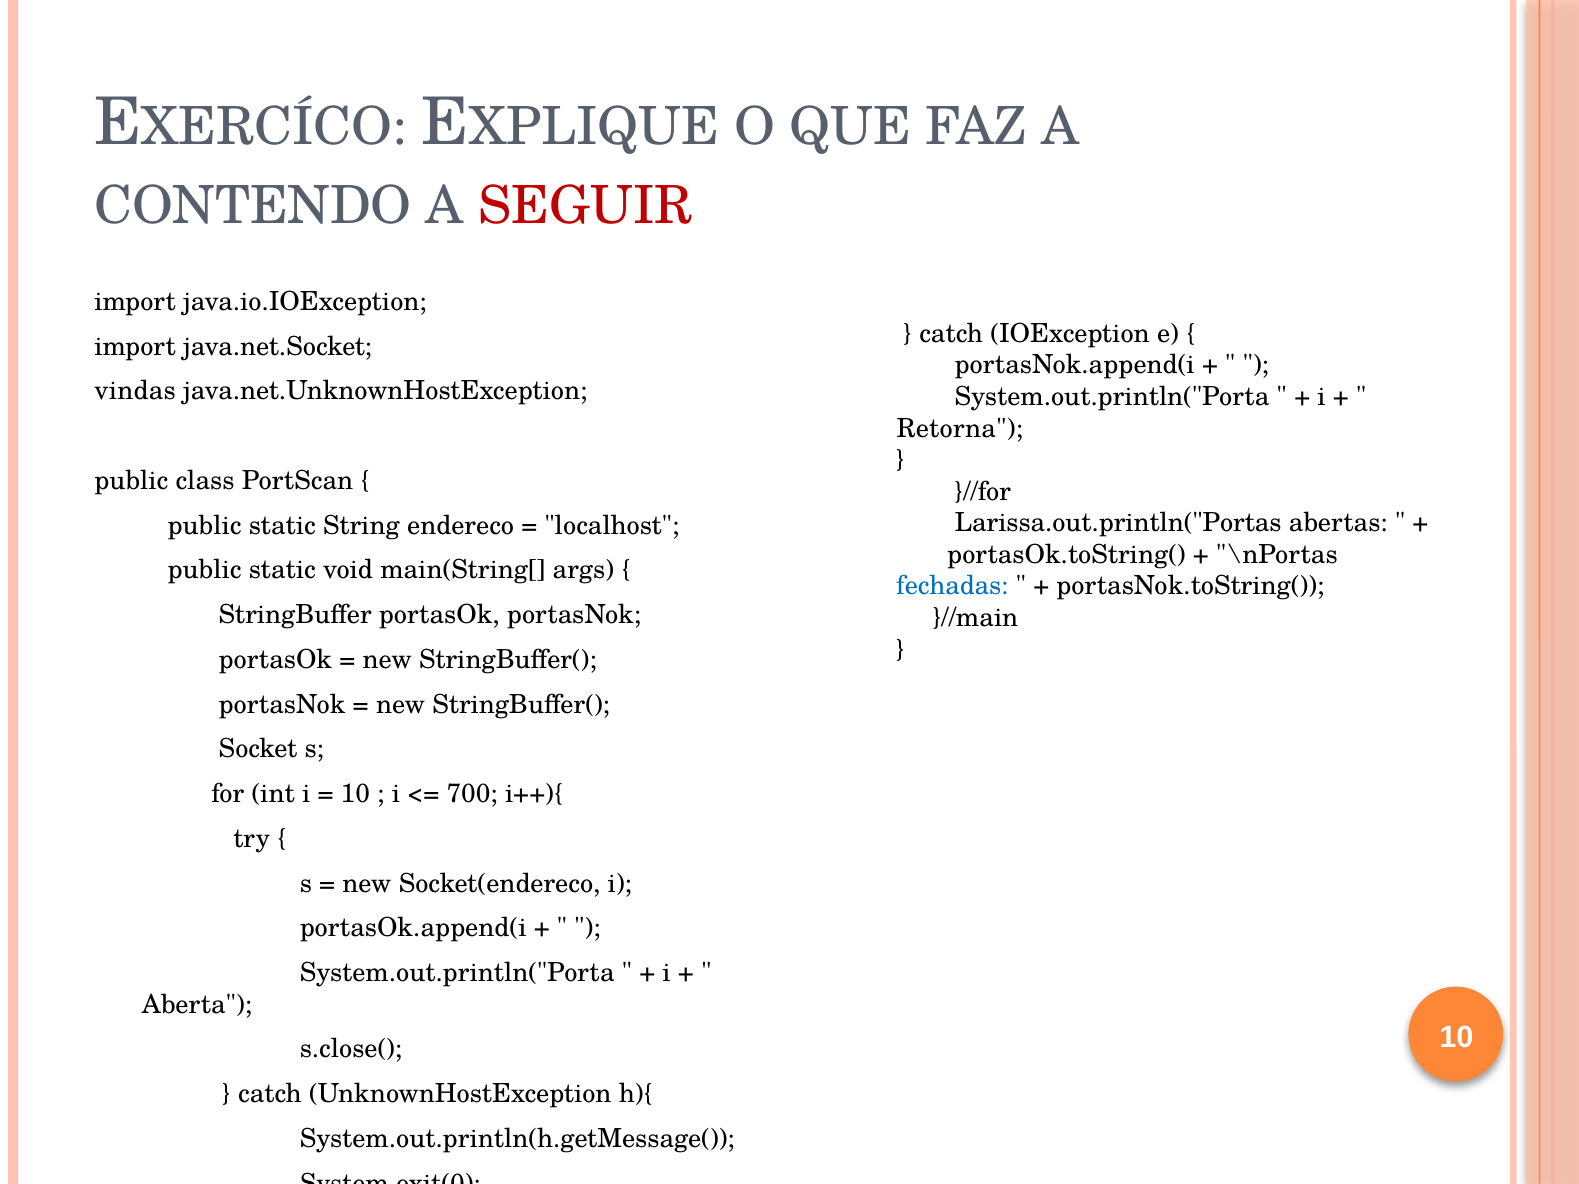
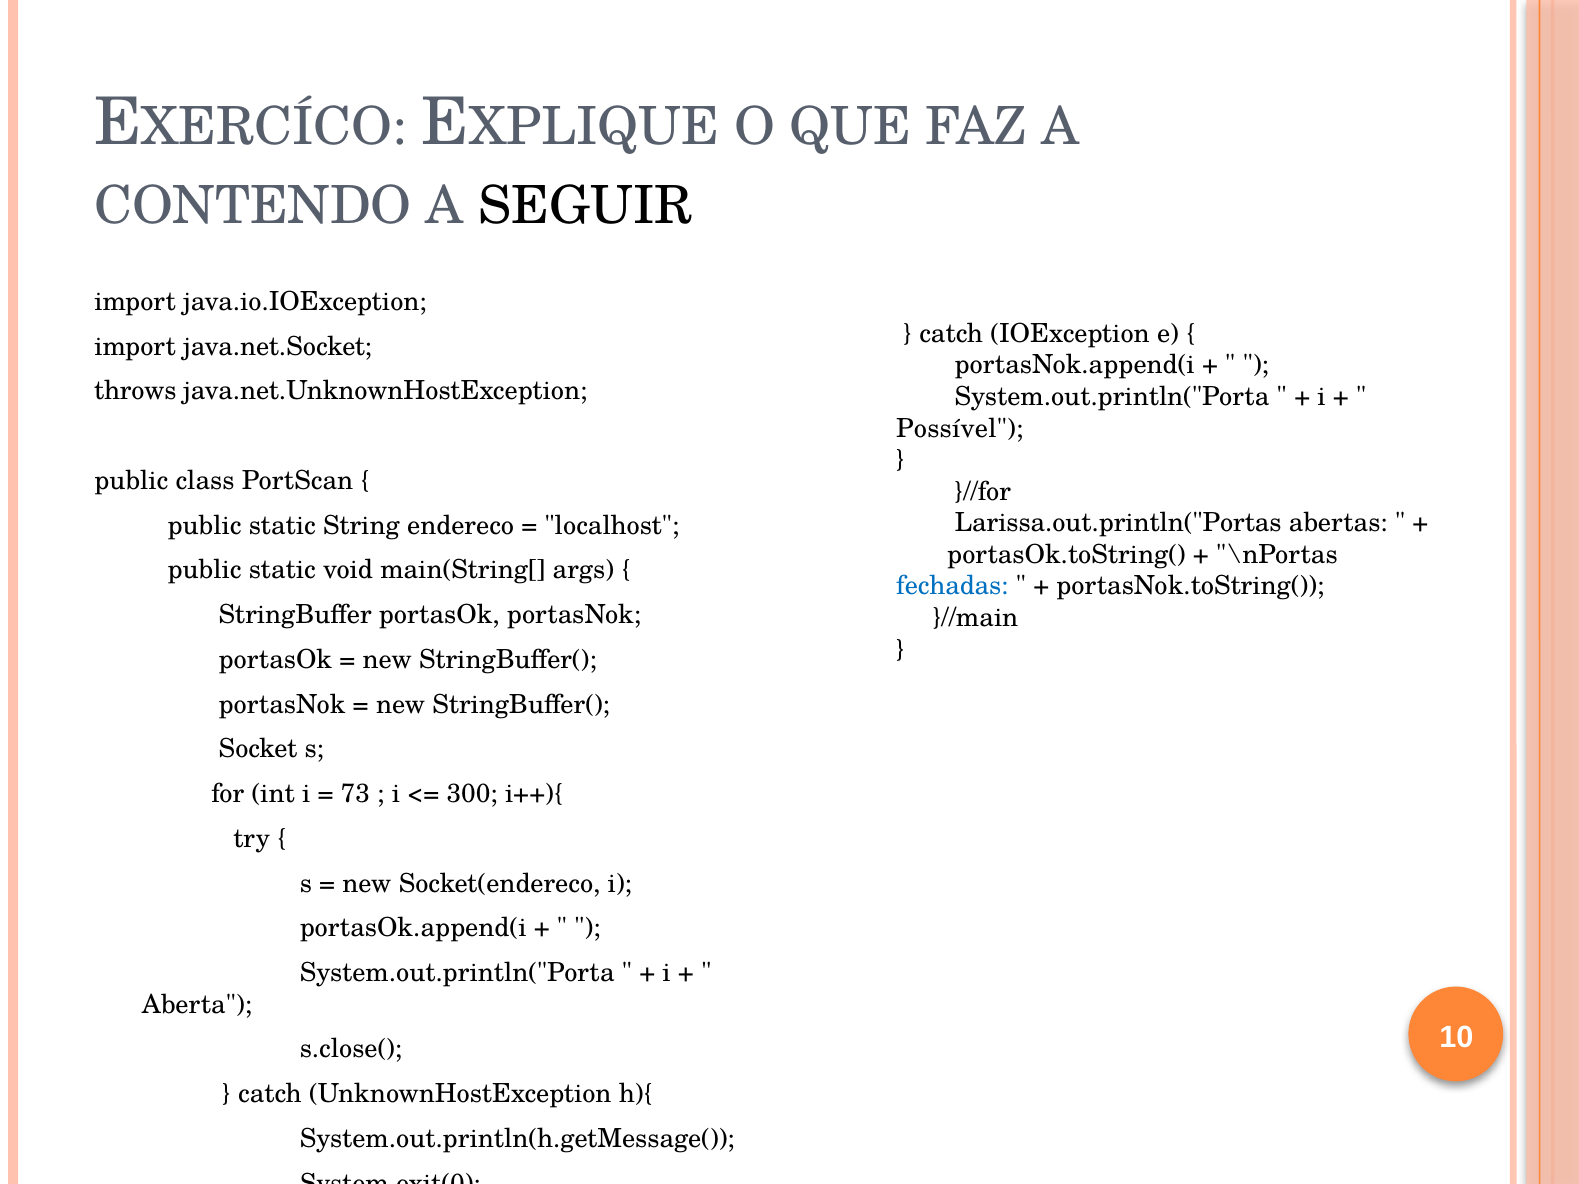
SEGUIR colour: red -> black (585, 206)
vindas: vindas -> throws (135, 391)
Retorna: Retorna -> Possível (960, 428)
10: 10 -> 73 (355, 794)
700: 700 -> 300 (472, 794)
